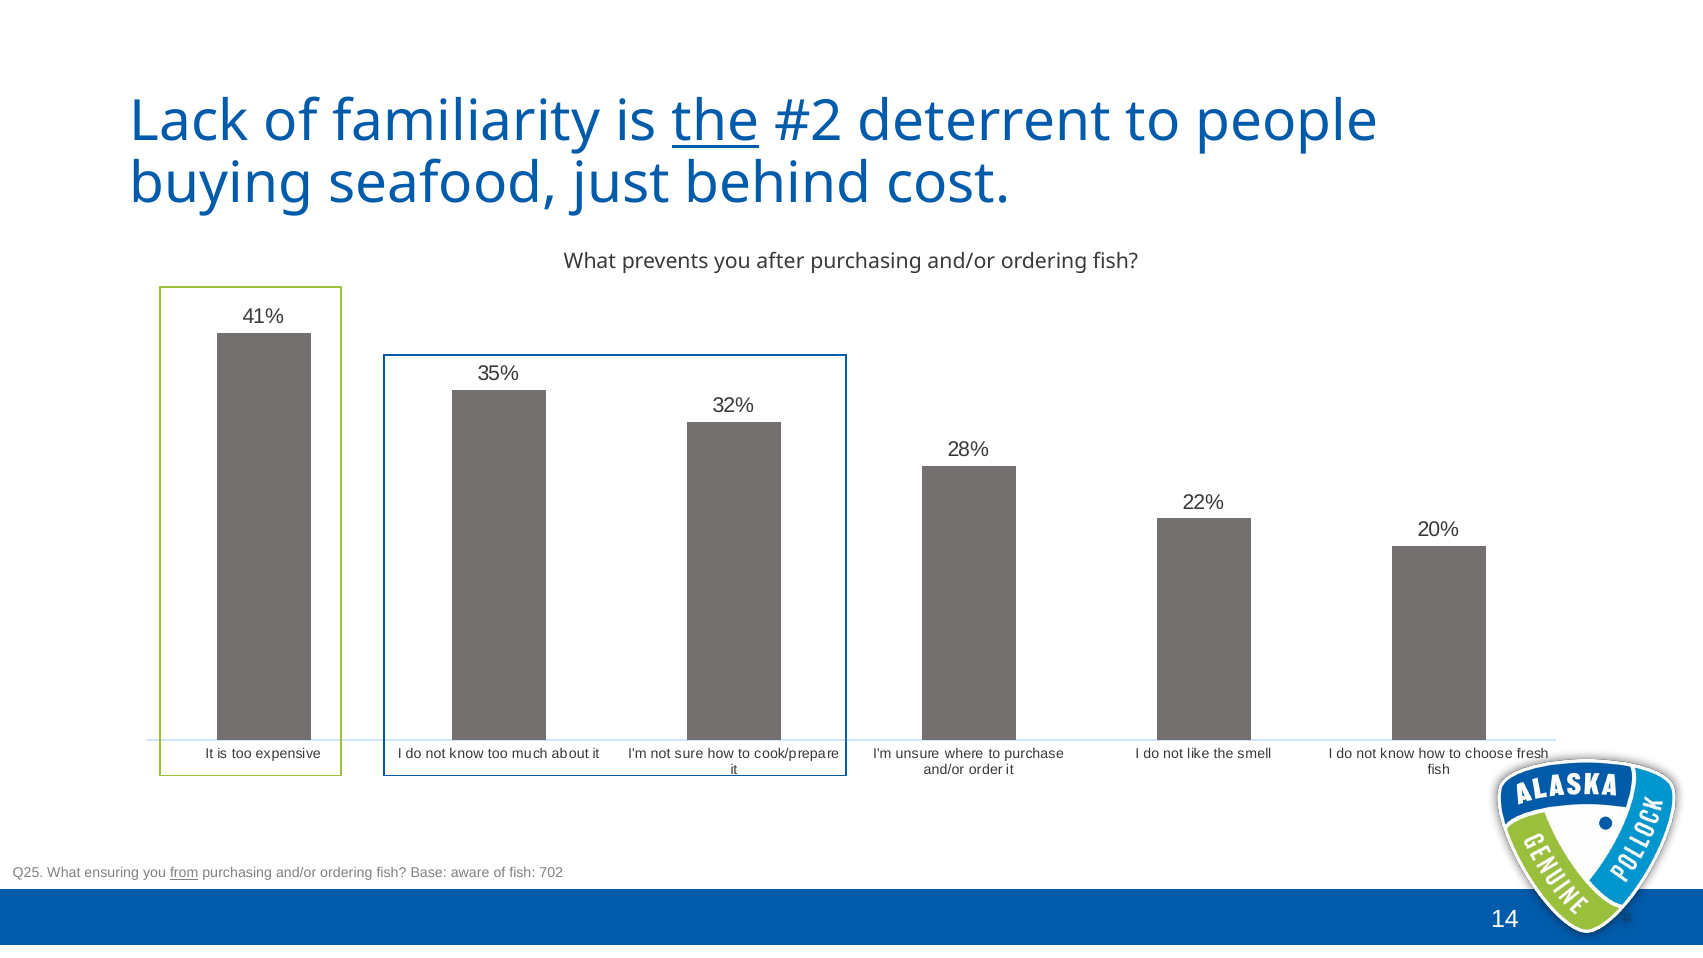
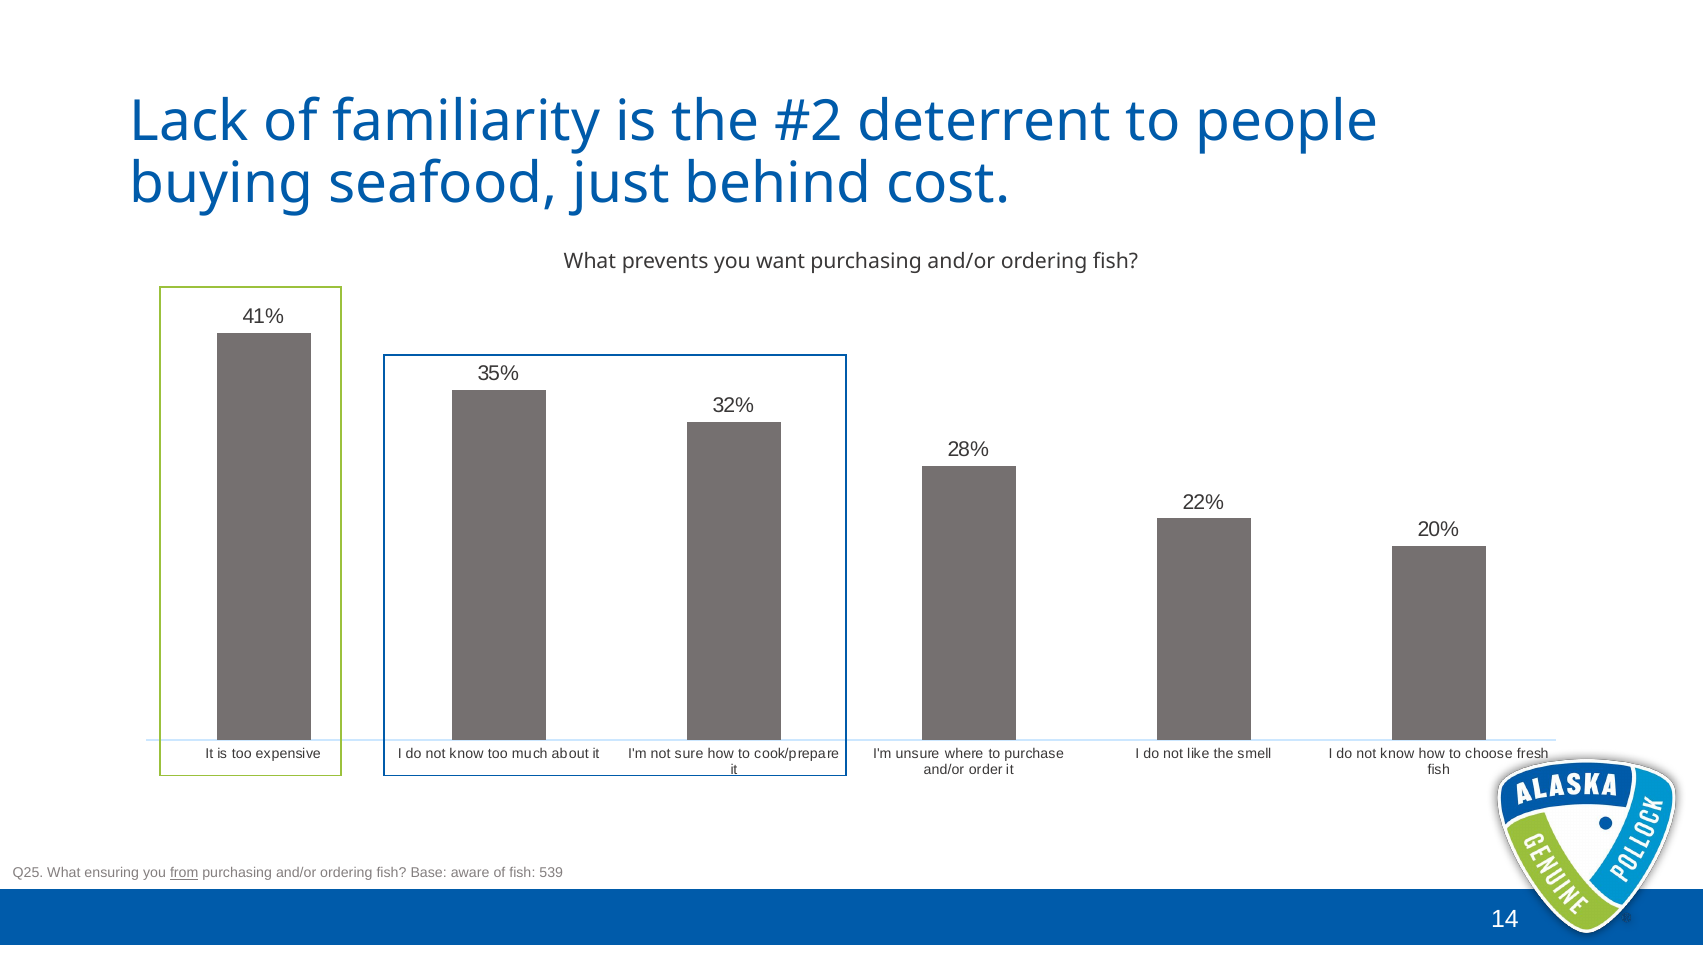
the underline: present -> none (715, 122)
after: after -> want (781, 262)
702: 702 -> 539 (551, 873)
